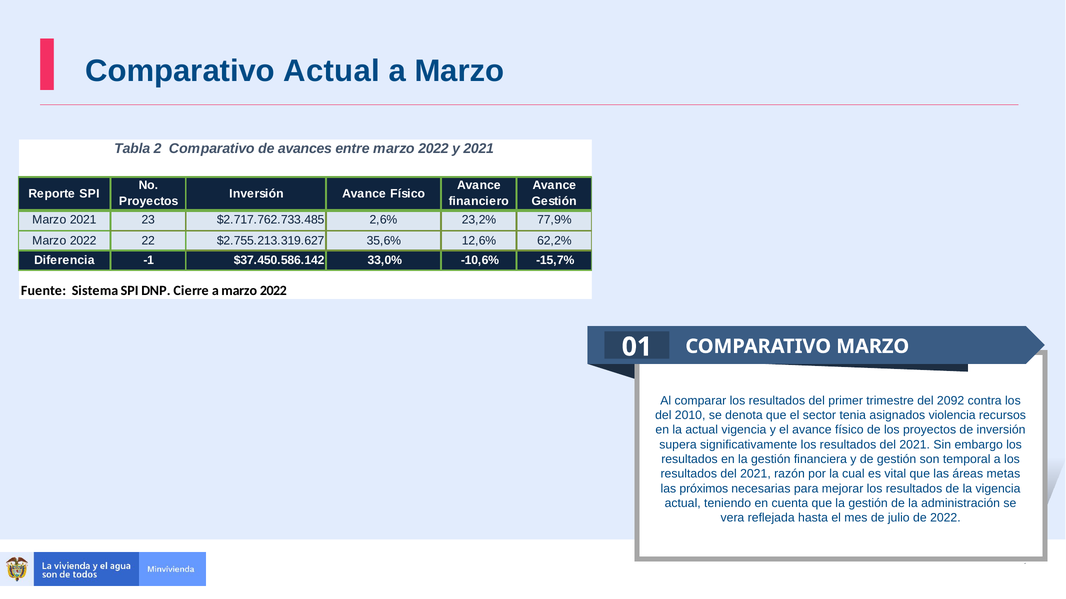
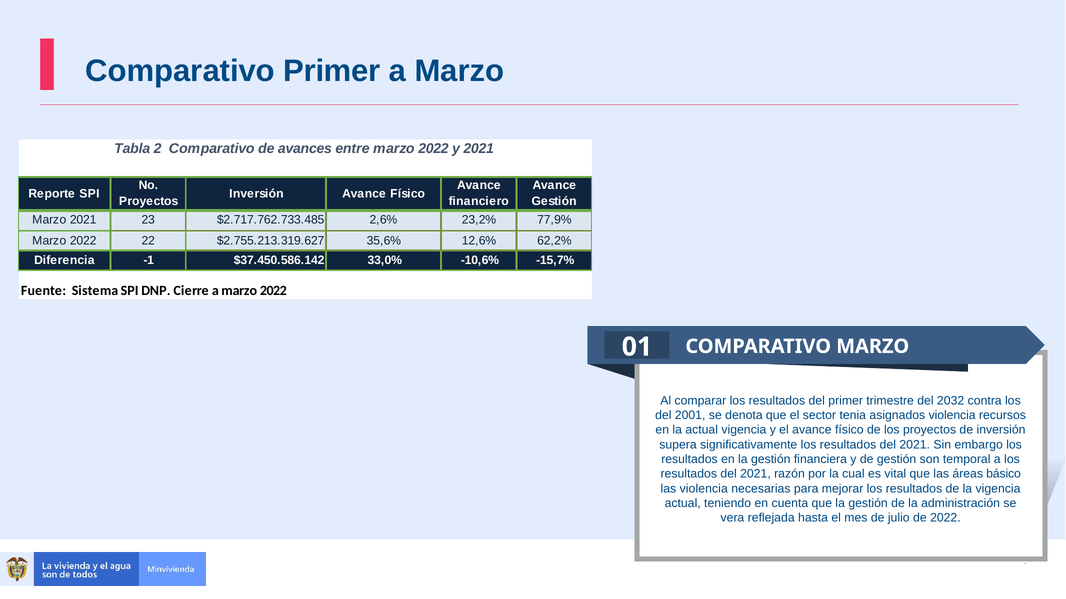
Comparativo Actual: Actual -> Primer (332, 71)
2092: 2092 -> 2032 (951, 401)
2010: 2010 -> 2001 (690, 416)
metas: metas -> básico (1004, 474)
las próximos: próximos -> violencia (704, 489)
